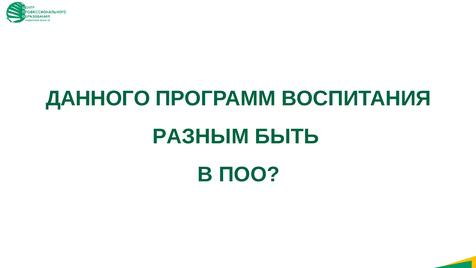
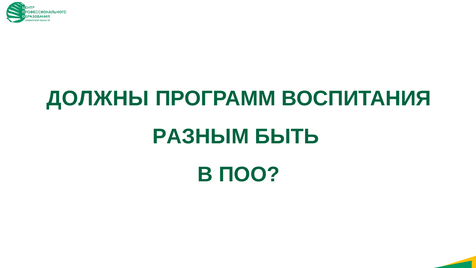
ДАННОГО: ДАННОГО -> ДОЛЖНЫ (98, 98)
